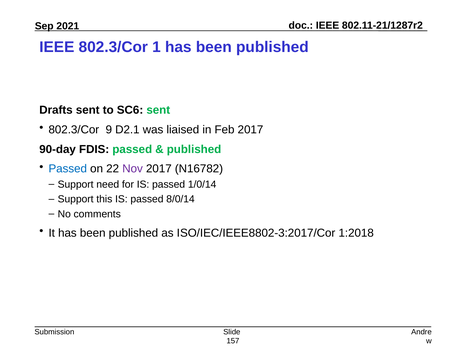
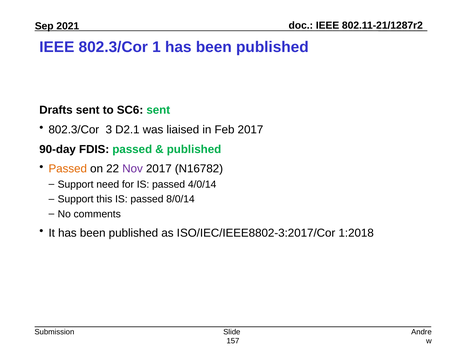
9: 9 -> 3 (109, 130)
Passed colour: blue -> orange (68, 169)
1/0/14: 1/0/14 -> 4/0/14 (202, 185)
